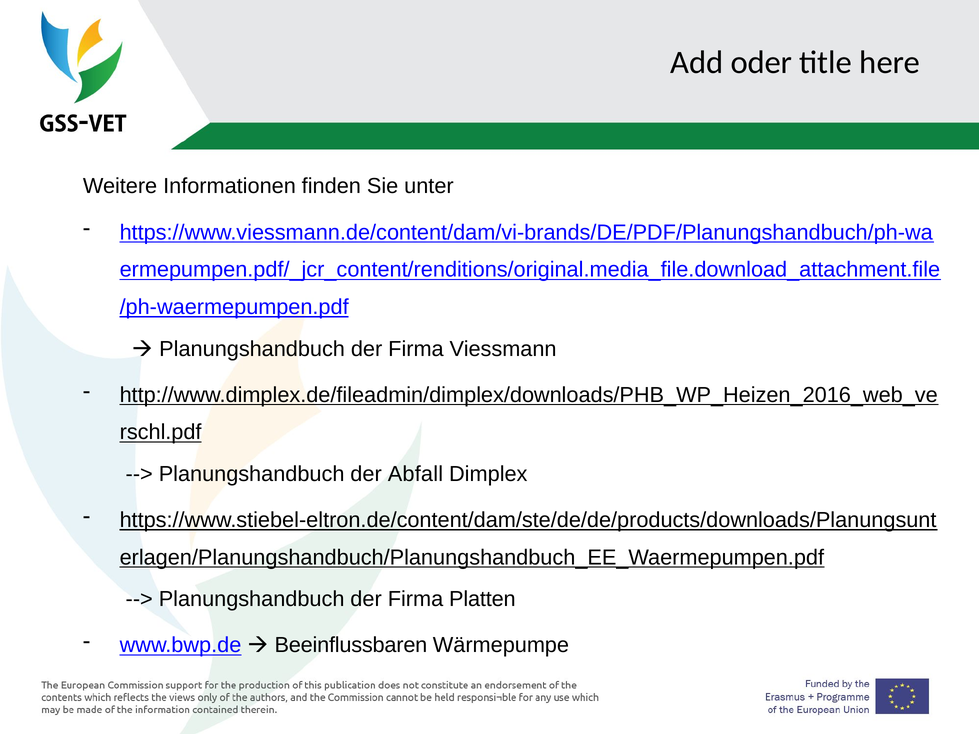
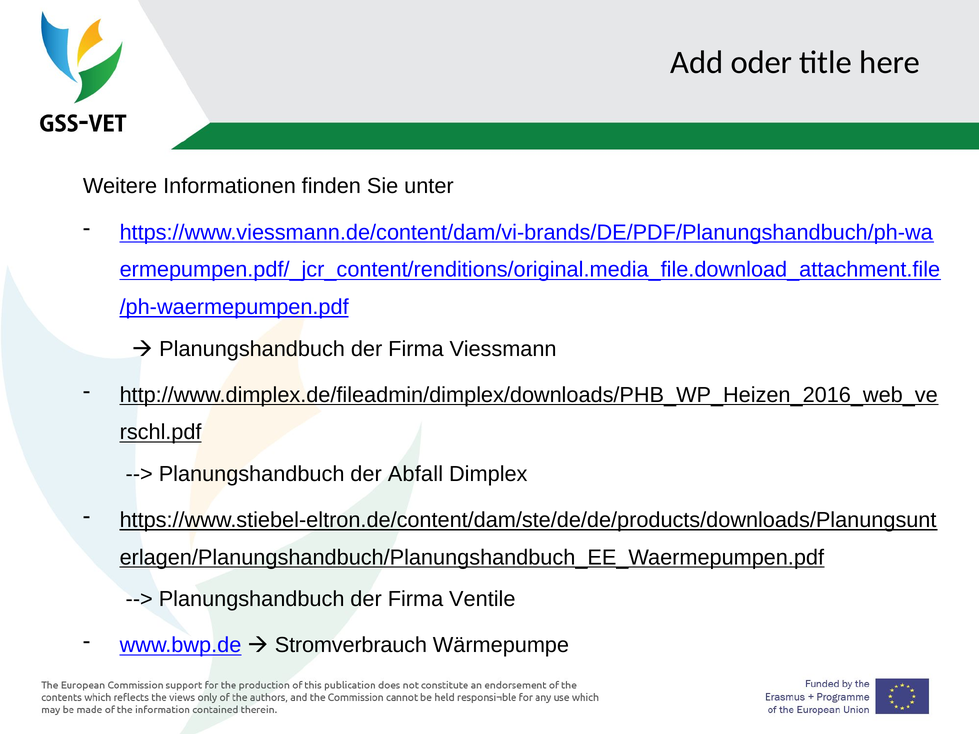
Platten: Platten -> Ventile (482, 599)
Beeinflussbaren: Beeinflussbaren -> Stromverbrauch (351, 646)
